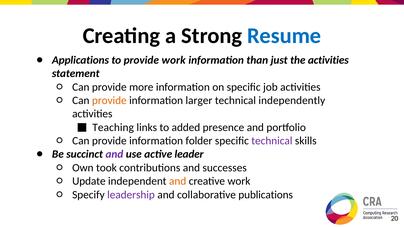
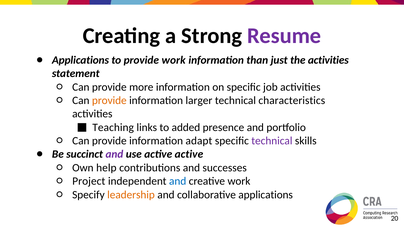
Resume colour: blue -> purple (284, 36)
independently: independently -> characteristics (292, 101)
folder: folder -> adapt (199, 141)
active leader: leader -> active (189, 154)
took: took -> help (106, 168)
Update: Update -> Project (89, 181)
and colour: orange -> blue (178, 181)
leadership colour: purple -> orange (131, 195)
collaborative publications: publications -> applications (266, 195)
